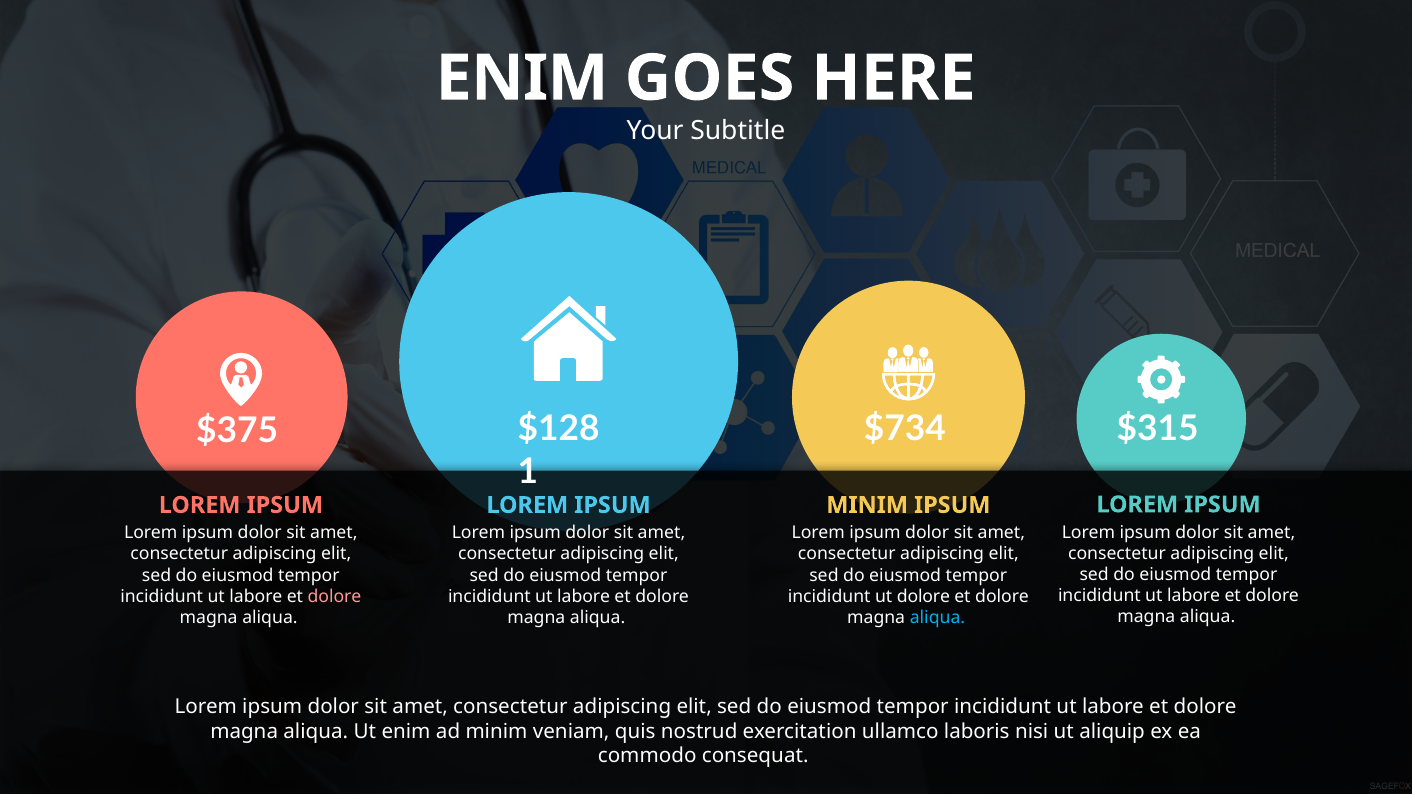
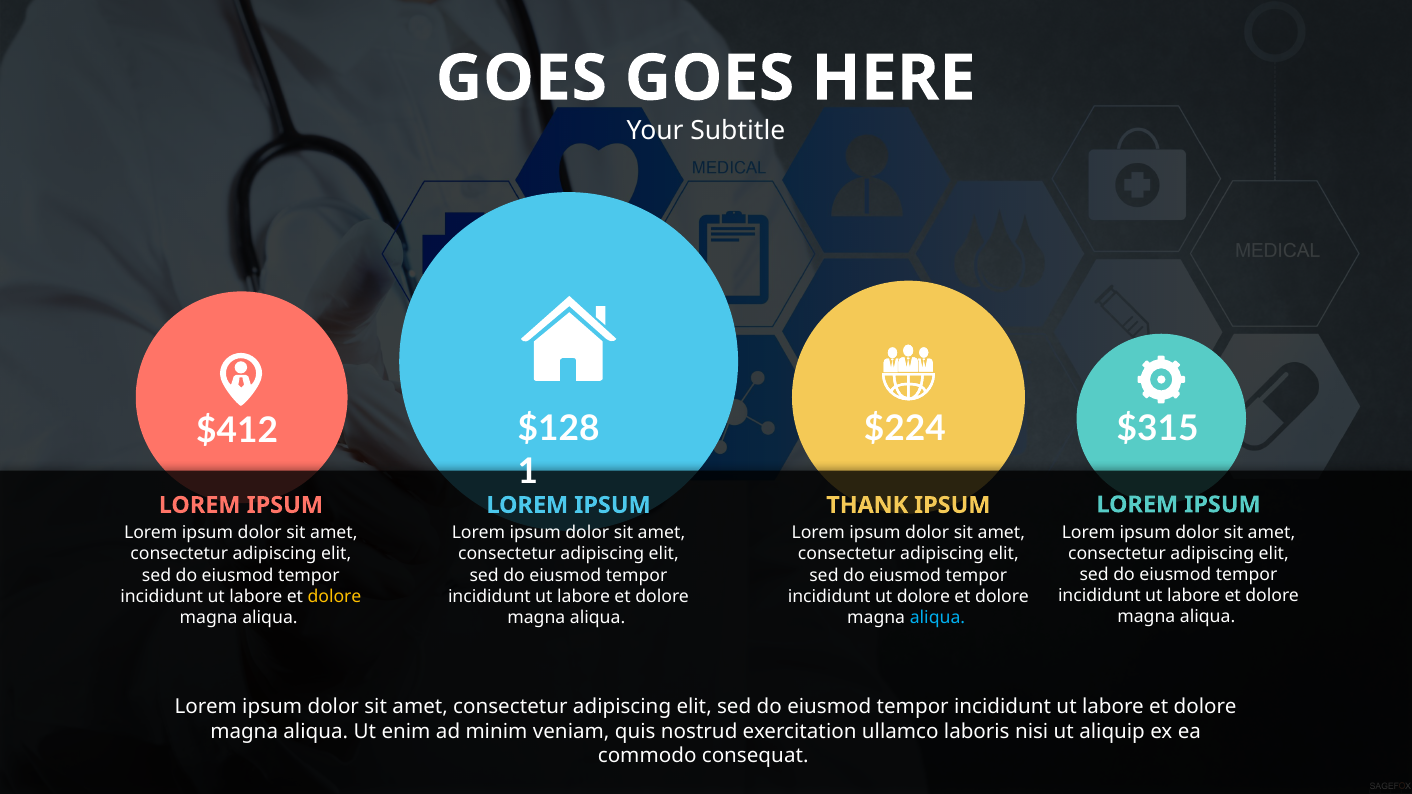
ENIM: ENIM -> GOES (521, 78)
$734: $734 -> $224 (905, 429)
$375: $375 -> $412 (237, 431)
MINIM: MINIM -> THANK (867, 505)
dolore colour: pink -> yellow (334, 597)
